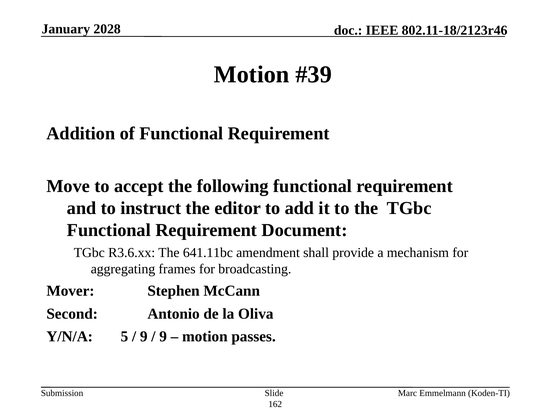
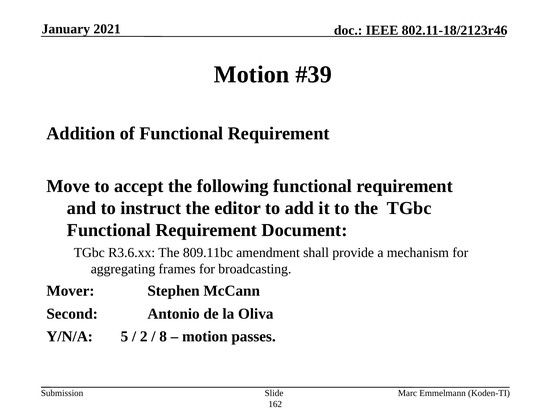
2028: 2028 -> 2021 (107, 29)
641.11bc: 641.11bc -> 809.11bc (208, 252)
9: 9 -> 2 (144, 336)
9: 9 -> 8 (163, 336)
